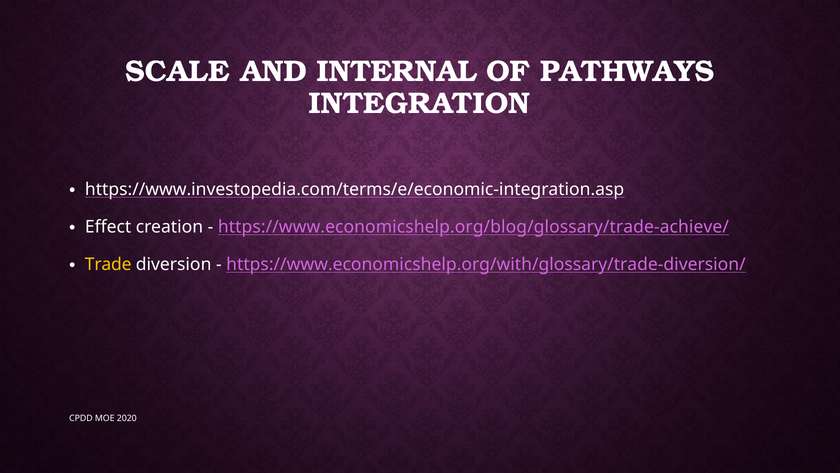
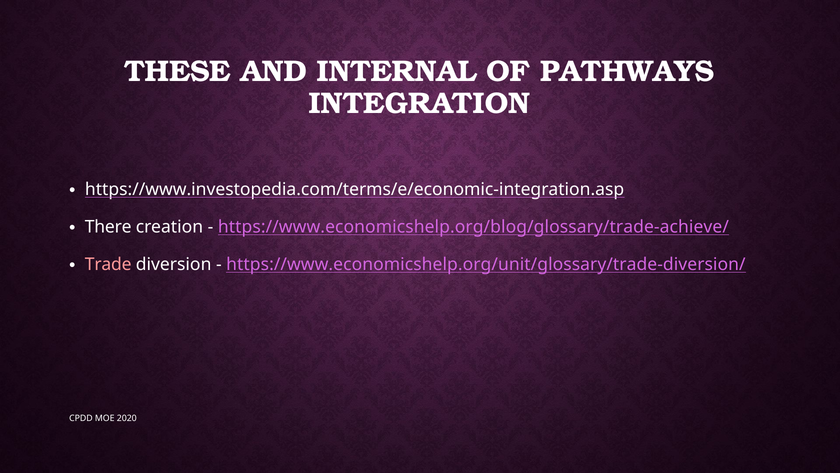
SCALE: SCALE -> THESE (178, 71)
Effect: Effect -> There (108, 227)
Trade colour: yellow -> pink (108, 264)
https://www.economicshelp.org/with/glossary/trade-diversion/: https://www.economicshelp.org/with/glossary/trade-diversion/ -> https://www.economicshelp.org/unit/glossary/trade-diversion/ (486, 264)
